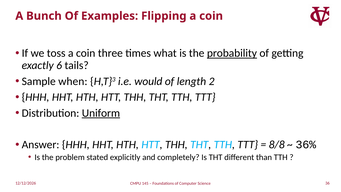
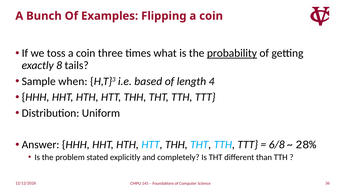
6: 6 -> 8 (59, 65)
would: would -> based (148, 81)
2: 2 -> 4 (212, 81)
Uniform underline: present -> none (101, 113)
8/8: 8/8 -> 6/8 (277, 145)
36%: 36% -> 28% (306, 145)
